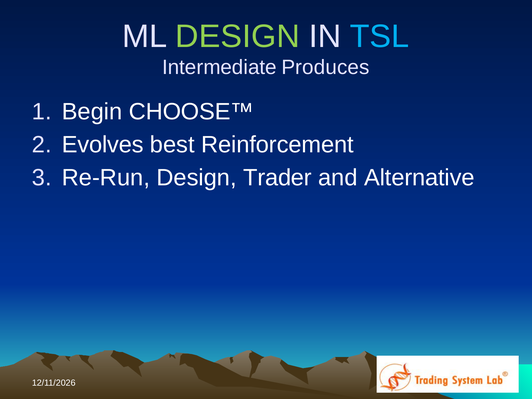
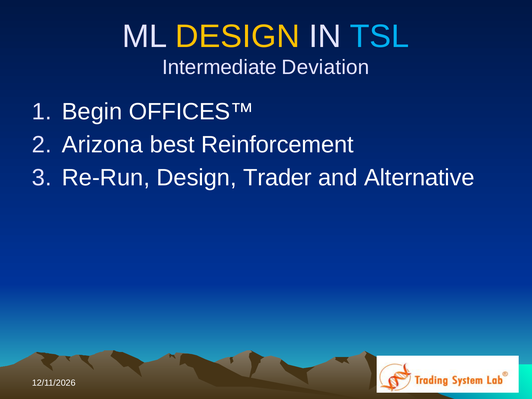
DESIGN colour: light green -> yellow (238, 36)
Produces: Produces -> Deviation (325, 67)
CHOOSE™: CHOOSE™ -> OFFICES™ (191, 112)
Evolves: Evolves -> Arizona (102, 145)
